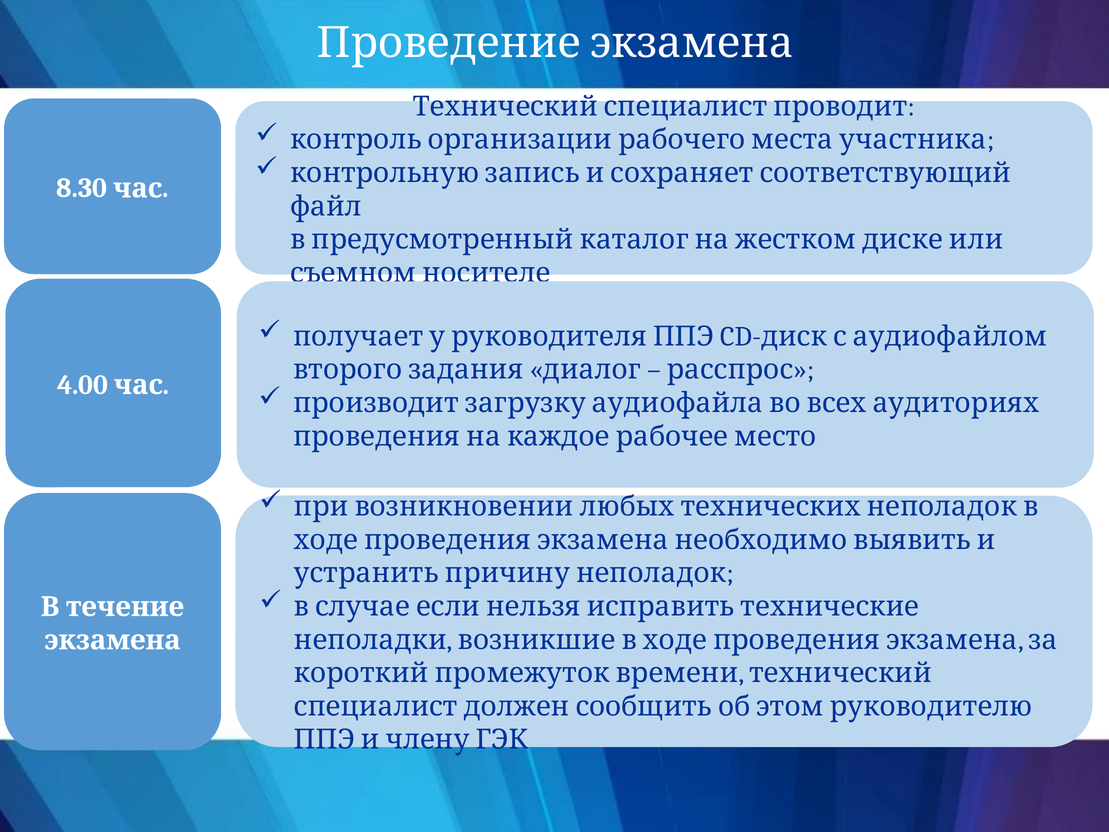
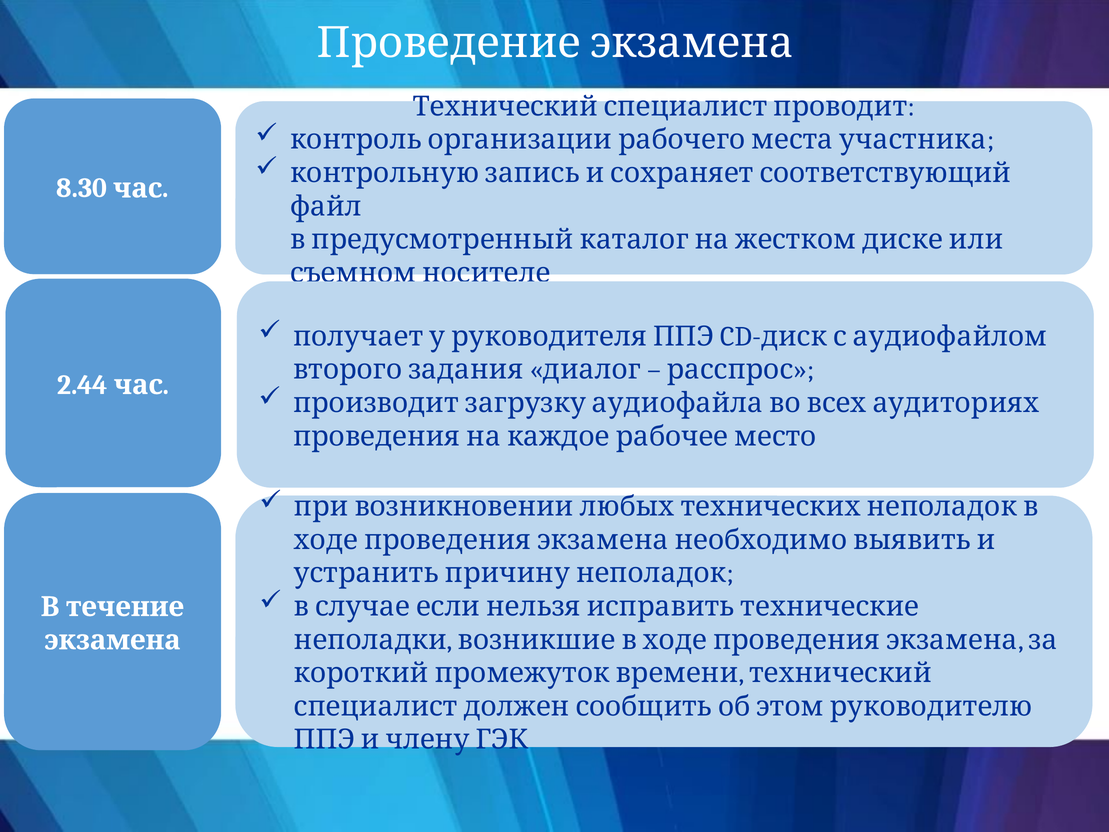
4.00: 4.00 -> 2.44 (82, 385)
